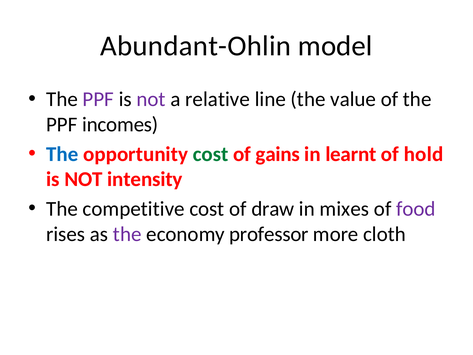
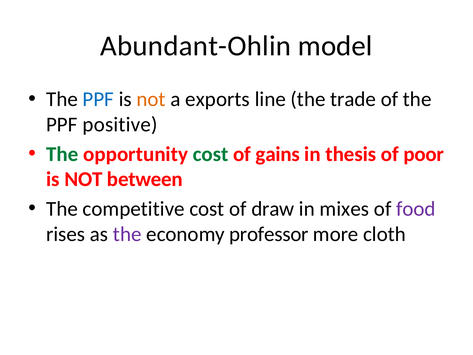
PPF colour: purple -> blue (98, 99)
not colour: purple -> orange (151, 99)
relative: relative -> exports (218, 99)
value: value -> trade (353, 99)
incomes: incomes -> positive (120, 124)
The colour: blue -> green (62, 154)
learnt: learnt -> thesis (351, 154)
hold: hold -> poor (424, 154)
intensity: intensity -> between (145, 179)
